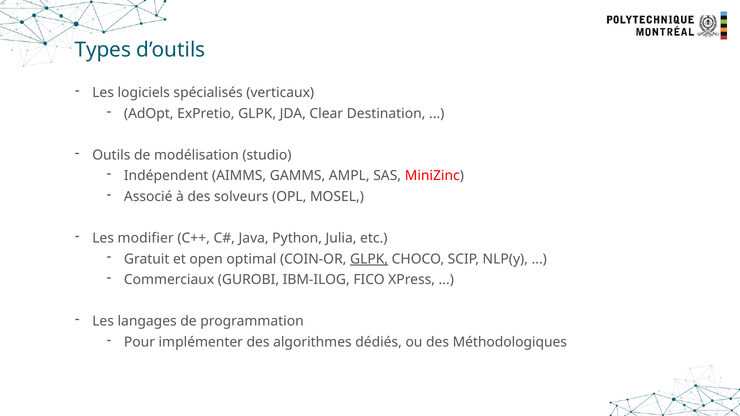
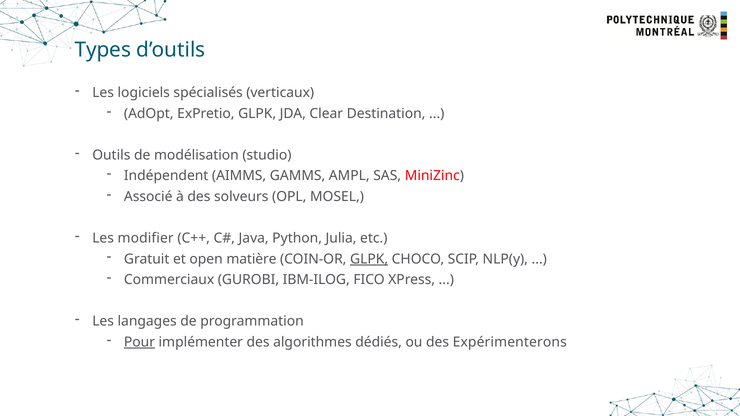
optimal: optimal -> matière (251, 259)
Pour underline: none -> present (140, 342)
Méthodologiques: Méthodologiques -> Expérimenterons (510, 342)
